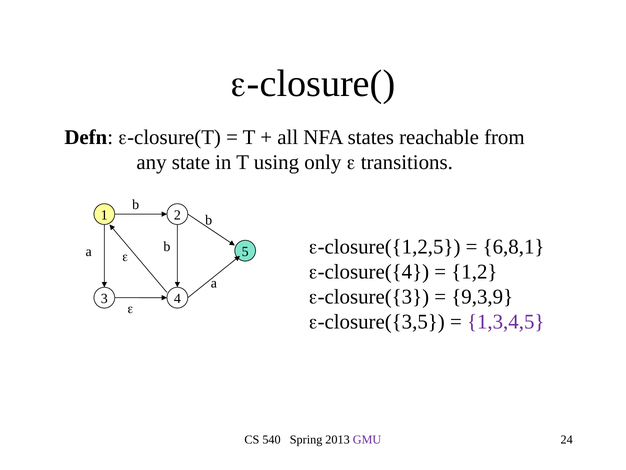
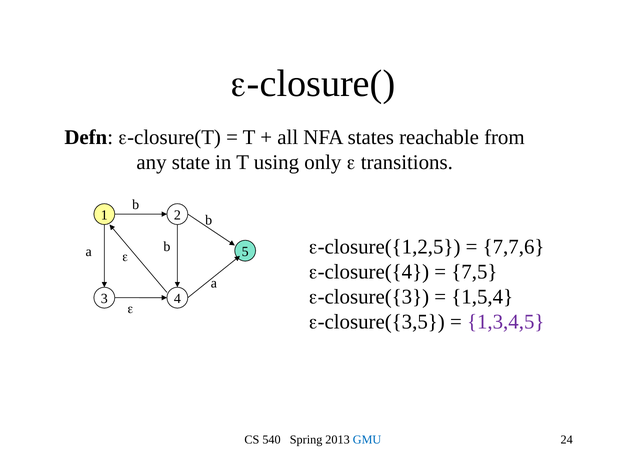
6,8,1: 6,8,1 -> 7,7,6 (514, 247)
1,2: 1,2 -> 7,5 (474, 272)
9,3,9: 9,3,9 -> 1,5,4 (482, 297)
GMU colour: purple -> blue (367, 439)
